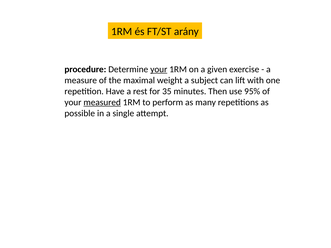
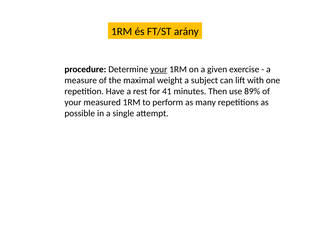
35: 35 -> 41 (167, 91)
95%: 95% -> 89% (252, 91)
measured underline: present -> none (102, 102)
